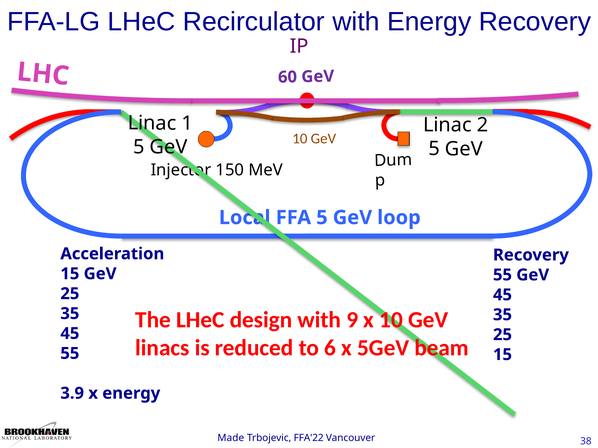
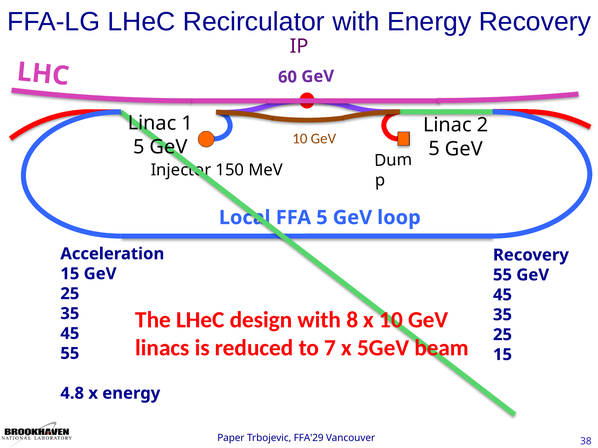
9: 9 -> 8 (352, 320)
6: 6 -> 7 (330, 348)
3.9: 3.9 -> 4.8 (72, 394)
Made: Made -> Paper (231, 438)
FFA'22: FFA'22 -> FFA'29 (309, 438)
